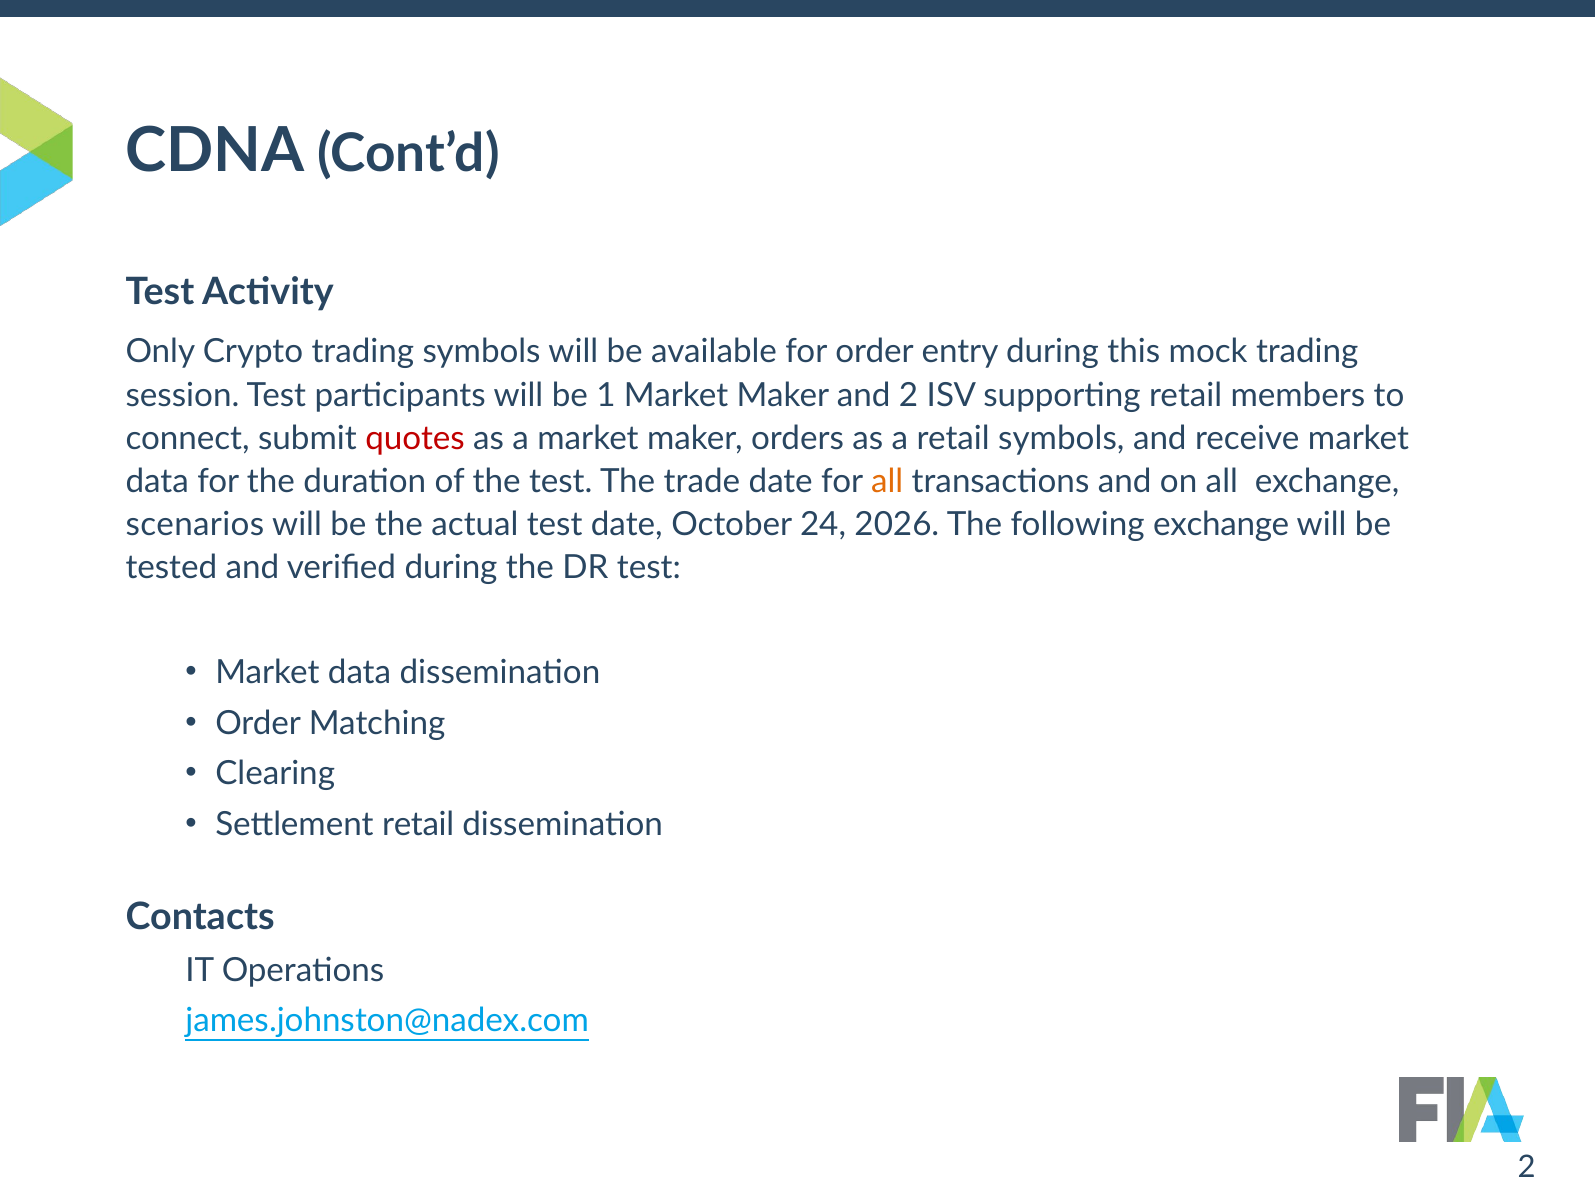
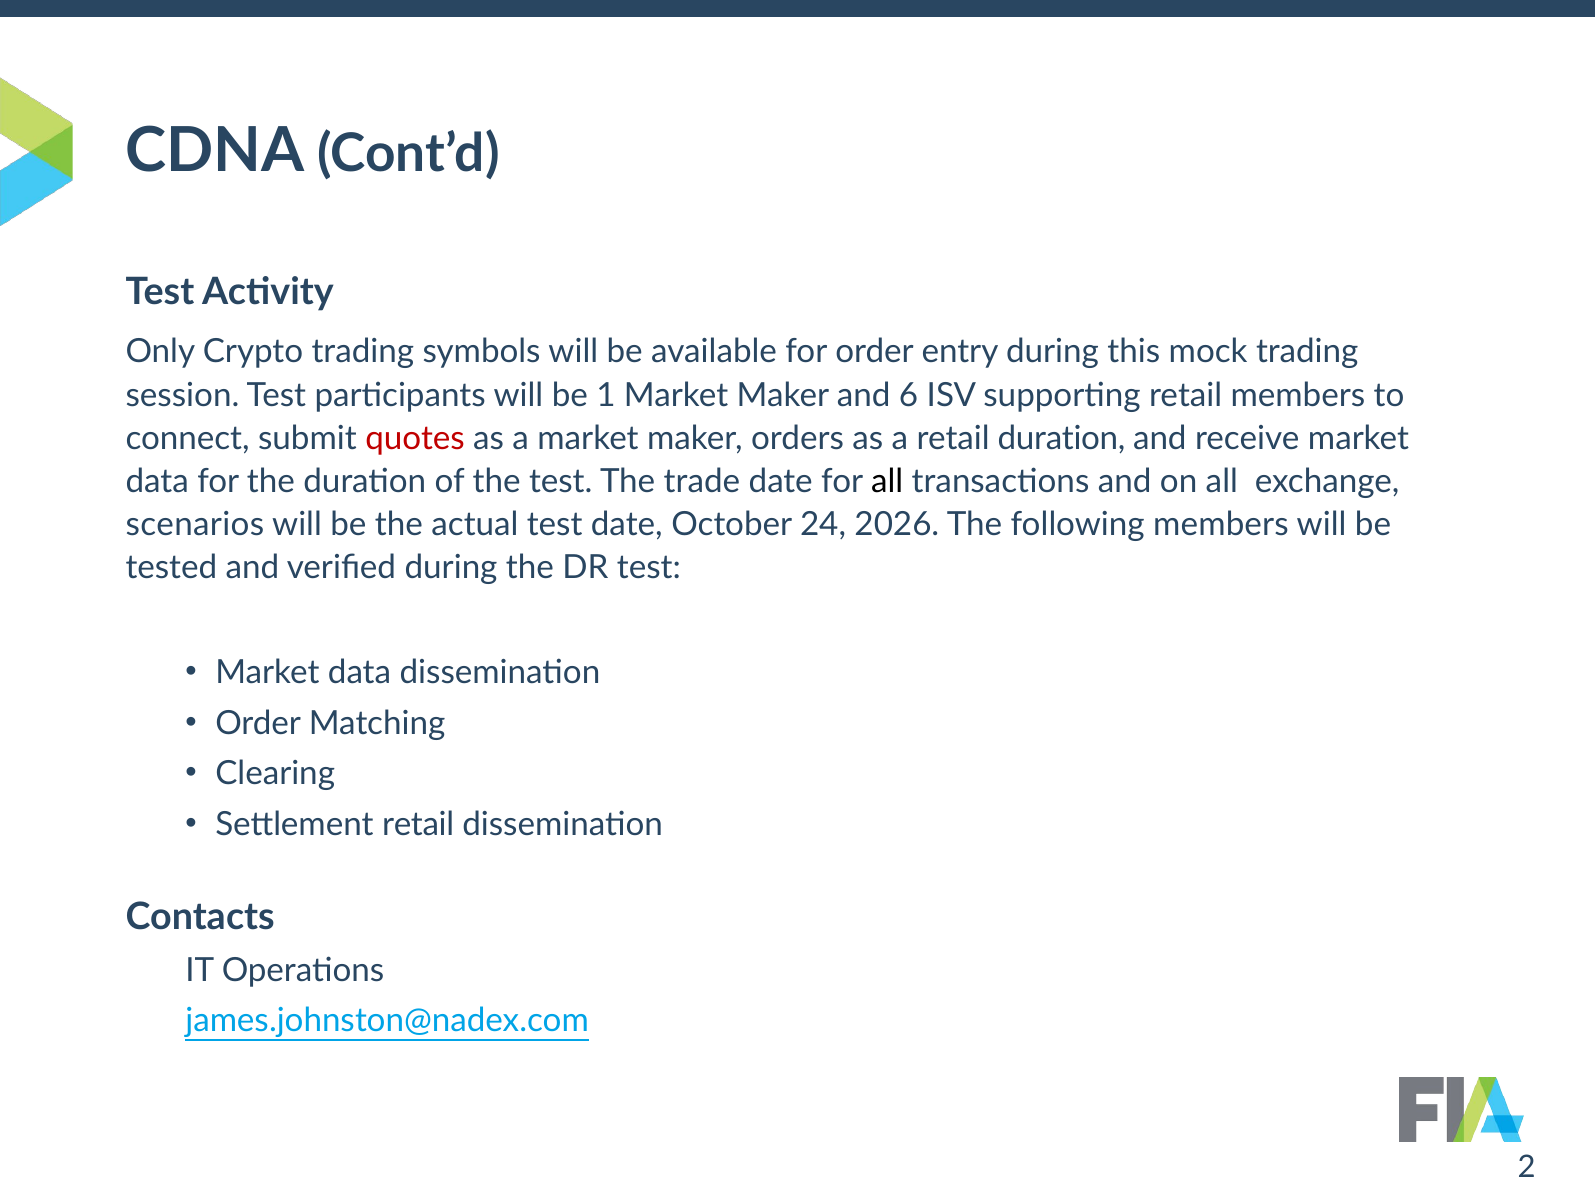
and 2: 2 -> 6 (908, 395)
retail symbols: symbols -> duration (1062, 438)
all colour: orange -> black (887, 481)
following exchange: exchange -> members (1221, 524)
